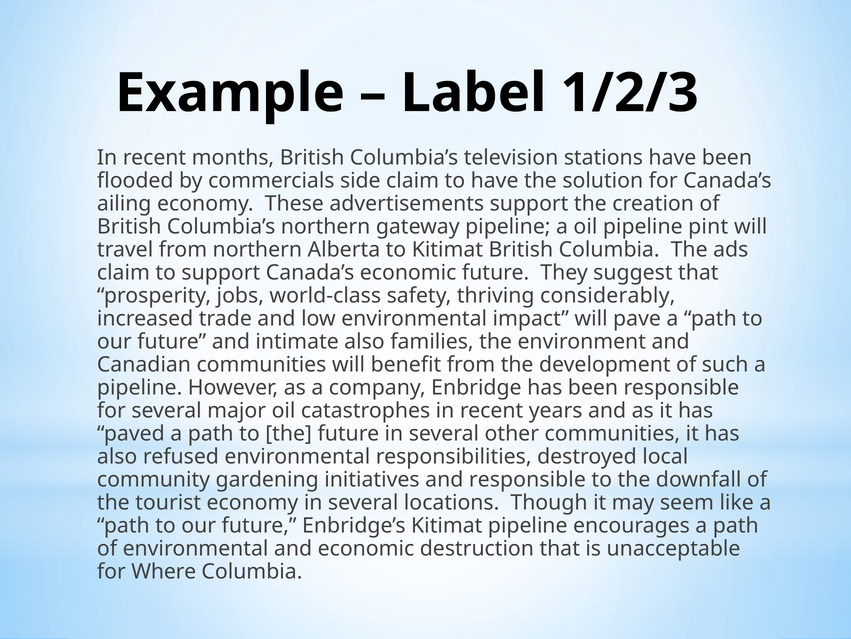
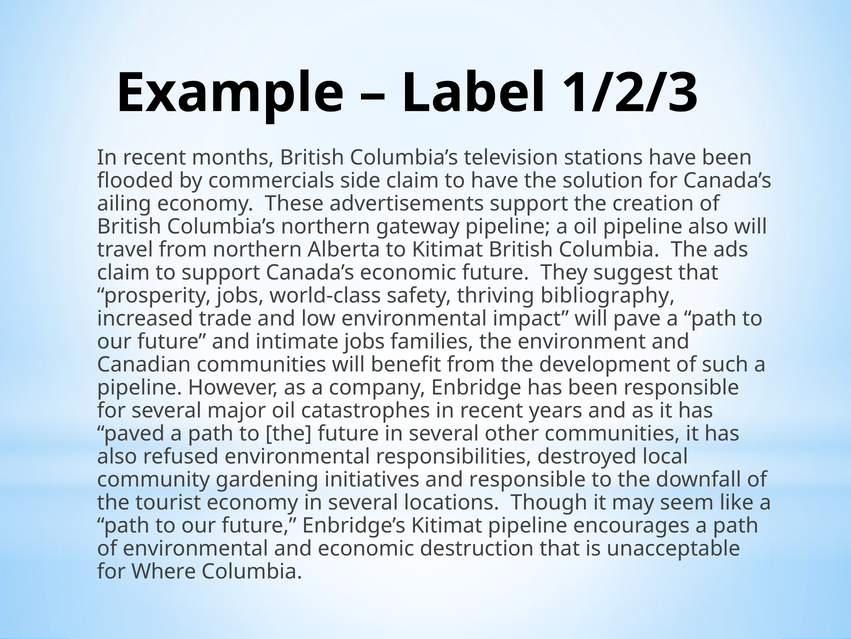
pipeline pint: pint -> also (708, 226)
considerably: considerably -> bibliography (608, 295)
intimate also: also -> jobs (365, 341)
